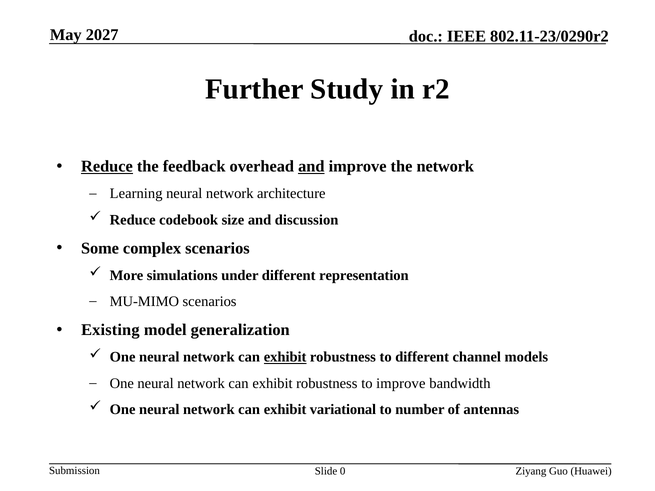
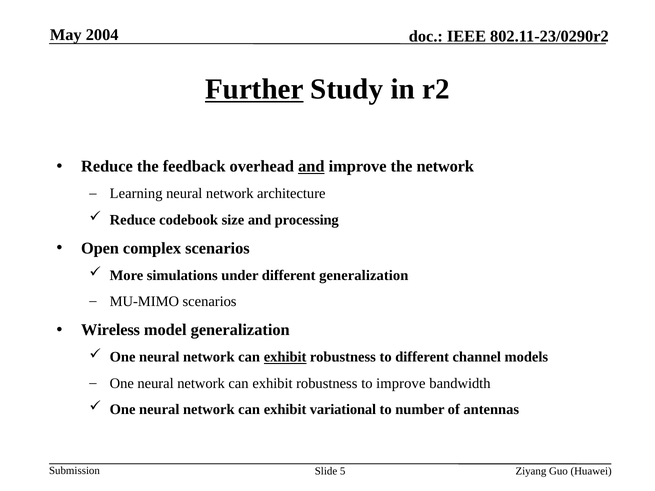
2027: 2027 -> 2004 (102, 35)
Further underline: none -> present (254, 89)
Reduce underline: present -> none (107, 167)
discussion: discussion -> processing (307, 220)
Some: Some -> Open (100, 248)
different representation: representation -> generalization (364, 276)
Existing: Existing -> Wireless (111, 330)
0: 0 -> 5 (343, 471)
